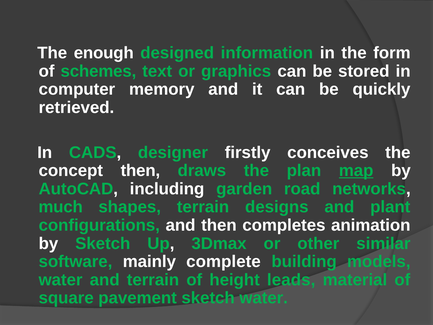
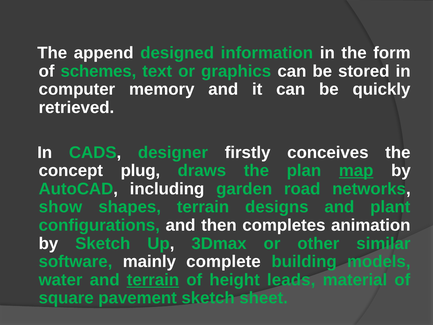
enough: enough -> append (104, 53)
concept then: then -> plug (140, 171)
much: much -> show (60, 207)
terrain underline: none -> present (153, 280)
sketch water: water -> sheet (264, 298)
